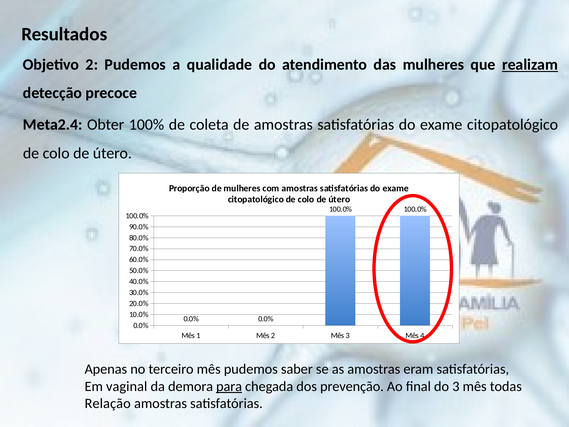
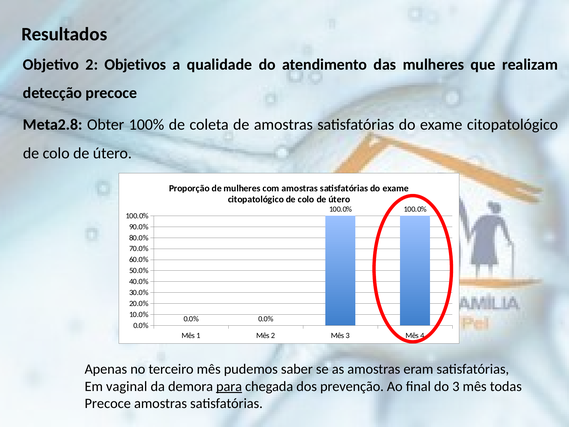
2 Pudemos: Pudemos -> Objetivos (135, 65)
realizam underline: present -> none (530, 65)
Meta2.4: Meta2.4 -> Meta2.8 (53, 125)
Relação: Relação -> Precoce (108, 403)
